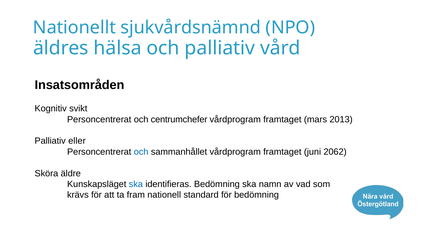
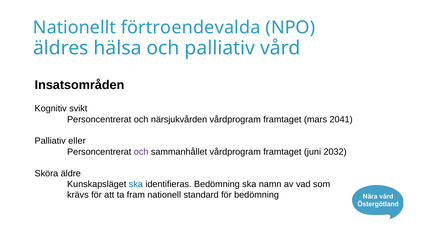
sjukvårdsnämnd: sjukvårdsnämnd -> förtroendevalda (191, 28)
centrumchefer: centrumchefer -> närsjukvården (179, 120)
2013: 2013 -> 2041 (341, 120)
och colour: blue -> purple (141, 152)
2062: 2062 -> 2032 (335, 152)
